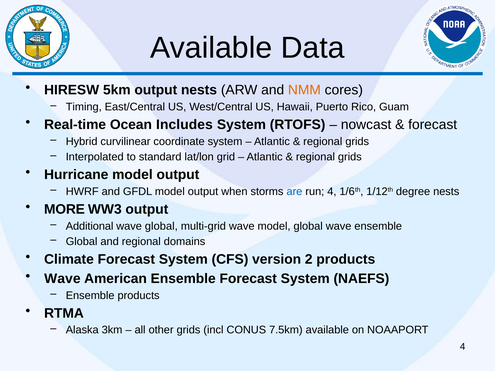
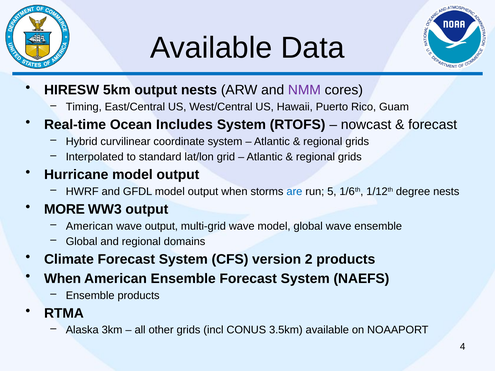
NMM colour: orange -> purple (304, 90)
run 4: 4 -> 5 (332, 192)
Additional: Additional -> American (89, 226)
wave global: global -> output (161, 226)
Wave: Wave -> When (63, 279)
7.5km: 7.5km -> 3.5km (286, 330)
